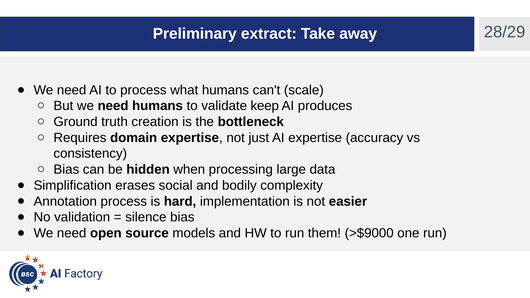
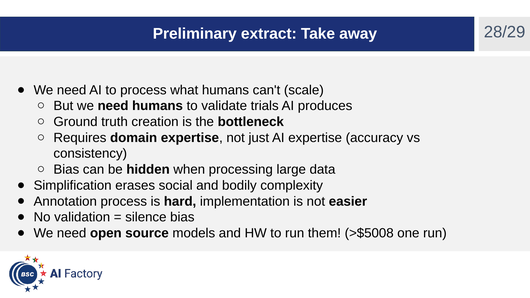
keep: keep -> trials (265, 106)
>$9000: >$9000 -> >$5008 (369, 233)
